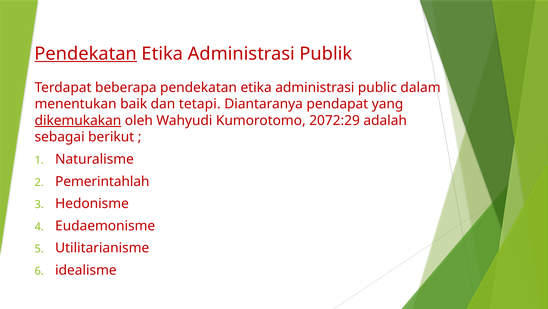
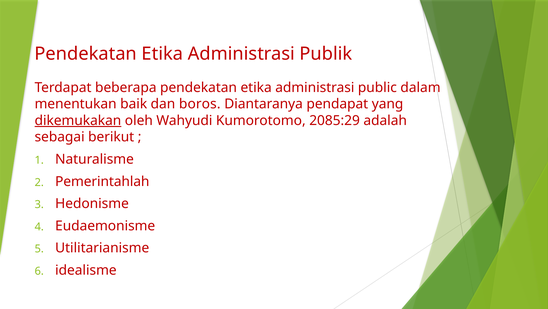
Pendekatan underline: present -> none (86, 54)
tetapi: tetapi -> boros (200, 104)
2072:29: 2072:29 -> 2085:29 (335, 120)
